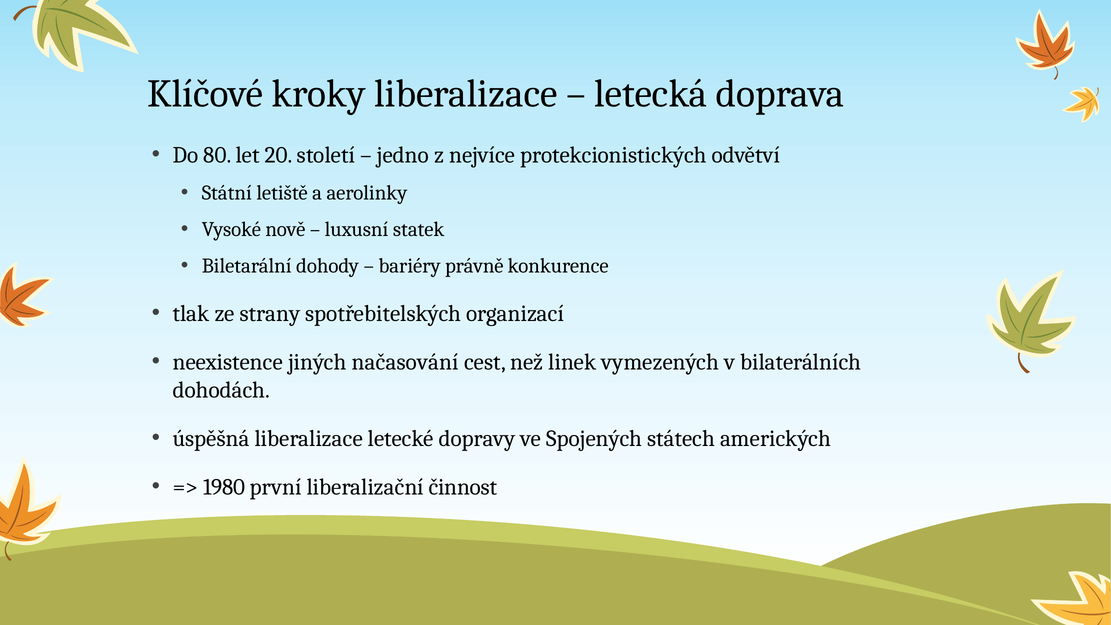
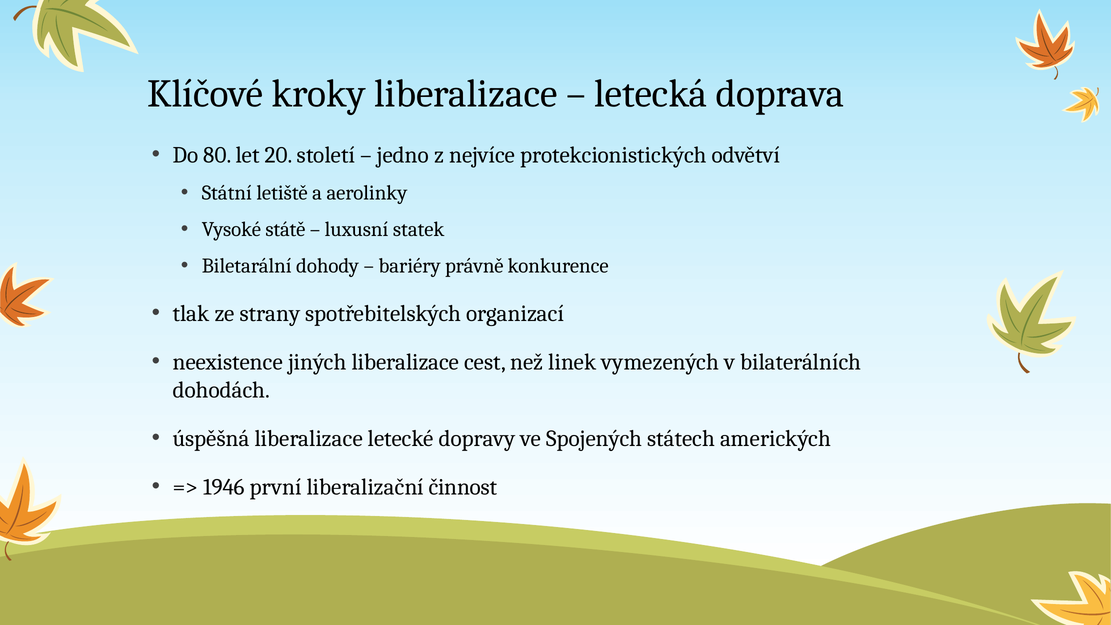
nově: nově -> státě (285, 229)
jiných načasování: načasování -> liberalizace (405, 362)
1980: 1980 -> 1946 (224, 487)
